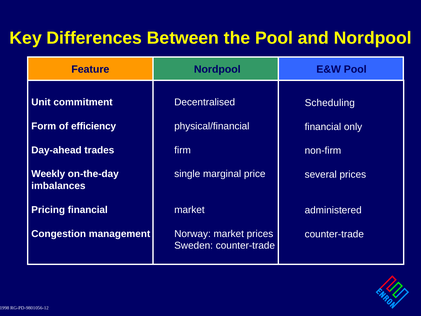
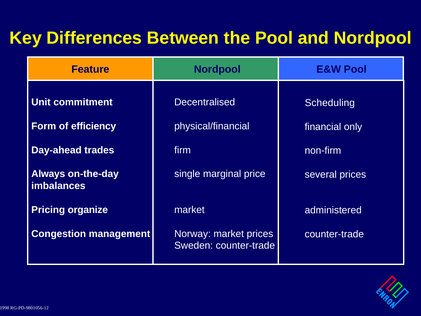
Weekly: Weekly -> Always (48, 174)
Pricing financial: financial -> organize (88, 210)
